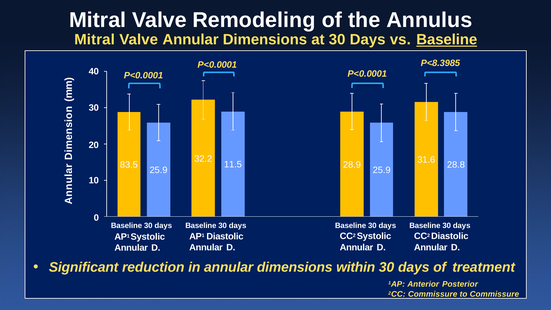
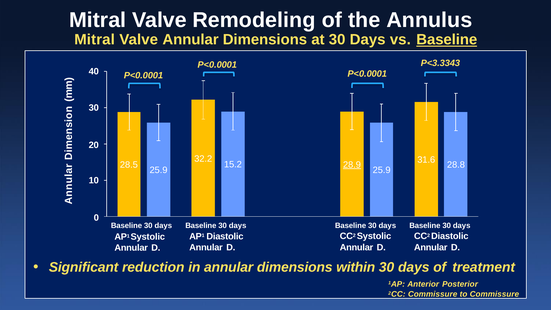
P<8.3985: P<8.3985 -> P<3.3343 (440, 63)
11.5: 11.5 -> 15.2 (233, 165)
28.9 underline: none -> present (352, 165)
83.5: 83.5 -> 28.5 (129, 165)
